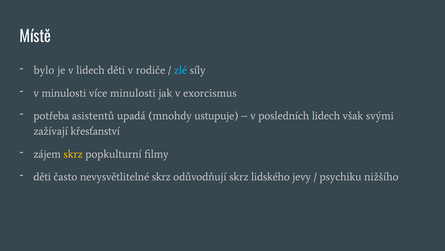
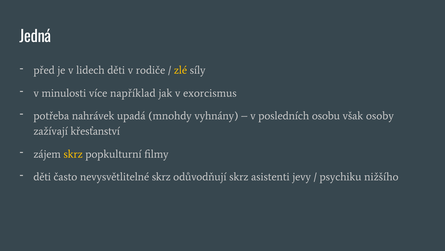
Místě: Místě -> Jedná (35, 37)
bylo: bylo -> před (44, 70)
zlé colour: light blue -> yellow (181, 70)
více minulosti: minulosti -> například (133, 93)
asistentů: asistentů -> nahrávek (93, 115)
ustupuje: ustupuje -> vyhnány (216, 115)
posledních lidech: lidech -> osobu (326, 115)
svými: svými -> osoby (380, 115)
lidského: lidského -> asistenti (270, 176)
